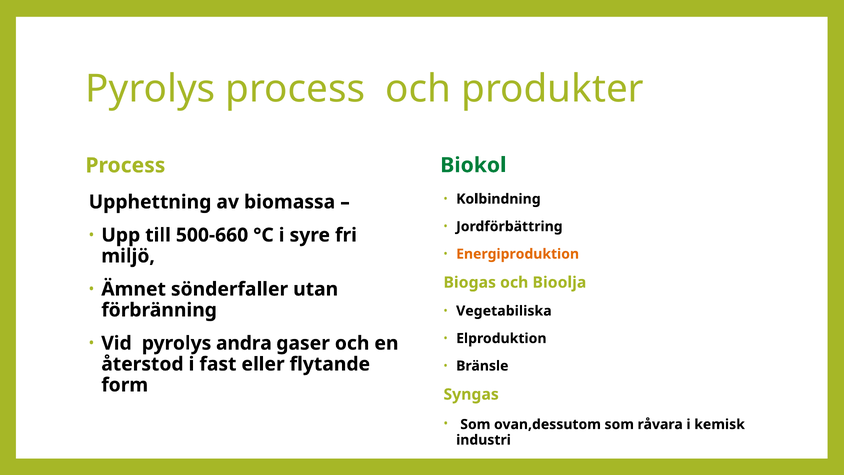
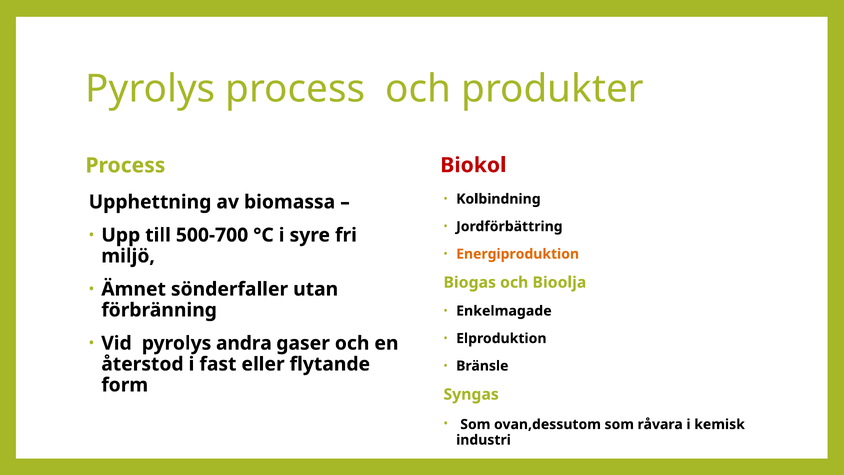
Biokol colour: green -> red (473, 165)
500-660: 500-660 -> 500-700 (212, 235)
Vegetabiliska: Vegetabiliska -> Enkelmagade (504, 311)
